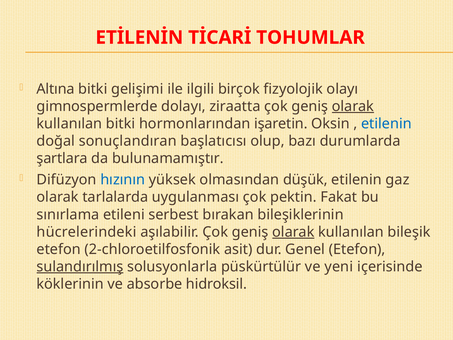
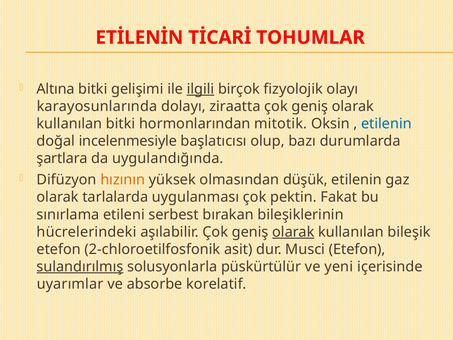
ilgili underline: none -> present (201, 89)
gimnospermlerde: gimnospermlerde -> karayosunlarında (97, 106)
olarak underline: present -> none (353, 106)
işaretin: işaretin -> mitotik (281, 124)
sonuçlandıran: sonuçlandıran -> incelenmesiyle (128, 141)
bulunamamıştır: bulunamamıştır -> uygulandığında (168, 158)
hızının colour: blue -> orange (123, 180)
Genel: Genel -> Musci (305, 249)
köklerinin: köklerinin -> uyarımlar (70, 284)
hidroksil: hidroksil -> korelatif (216, 284)
